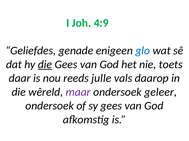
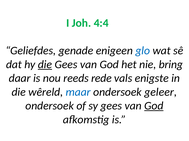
4:9: 4:9 -> 4:4 (101, 23)
toets: toets -> bring (171, 65)
julle: julle -> rede (101, 79)
daarop: daarop -> enigste (152, 79)
maar colour: purple -> blue (78, 92)
God underline: none -> present (154, 106)
